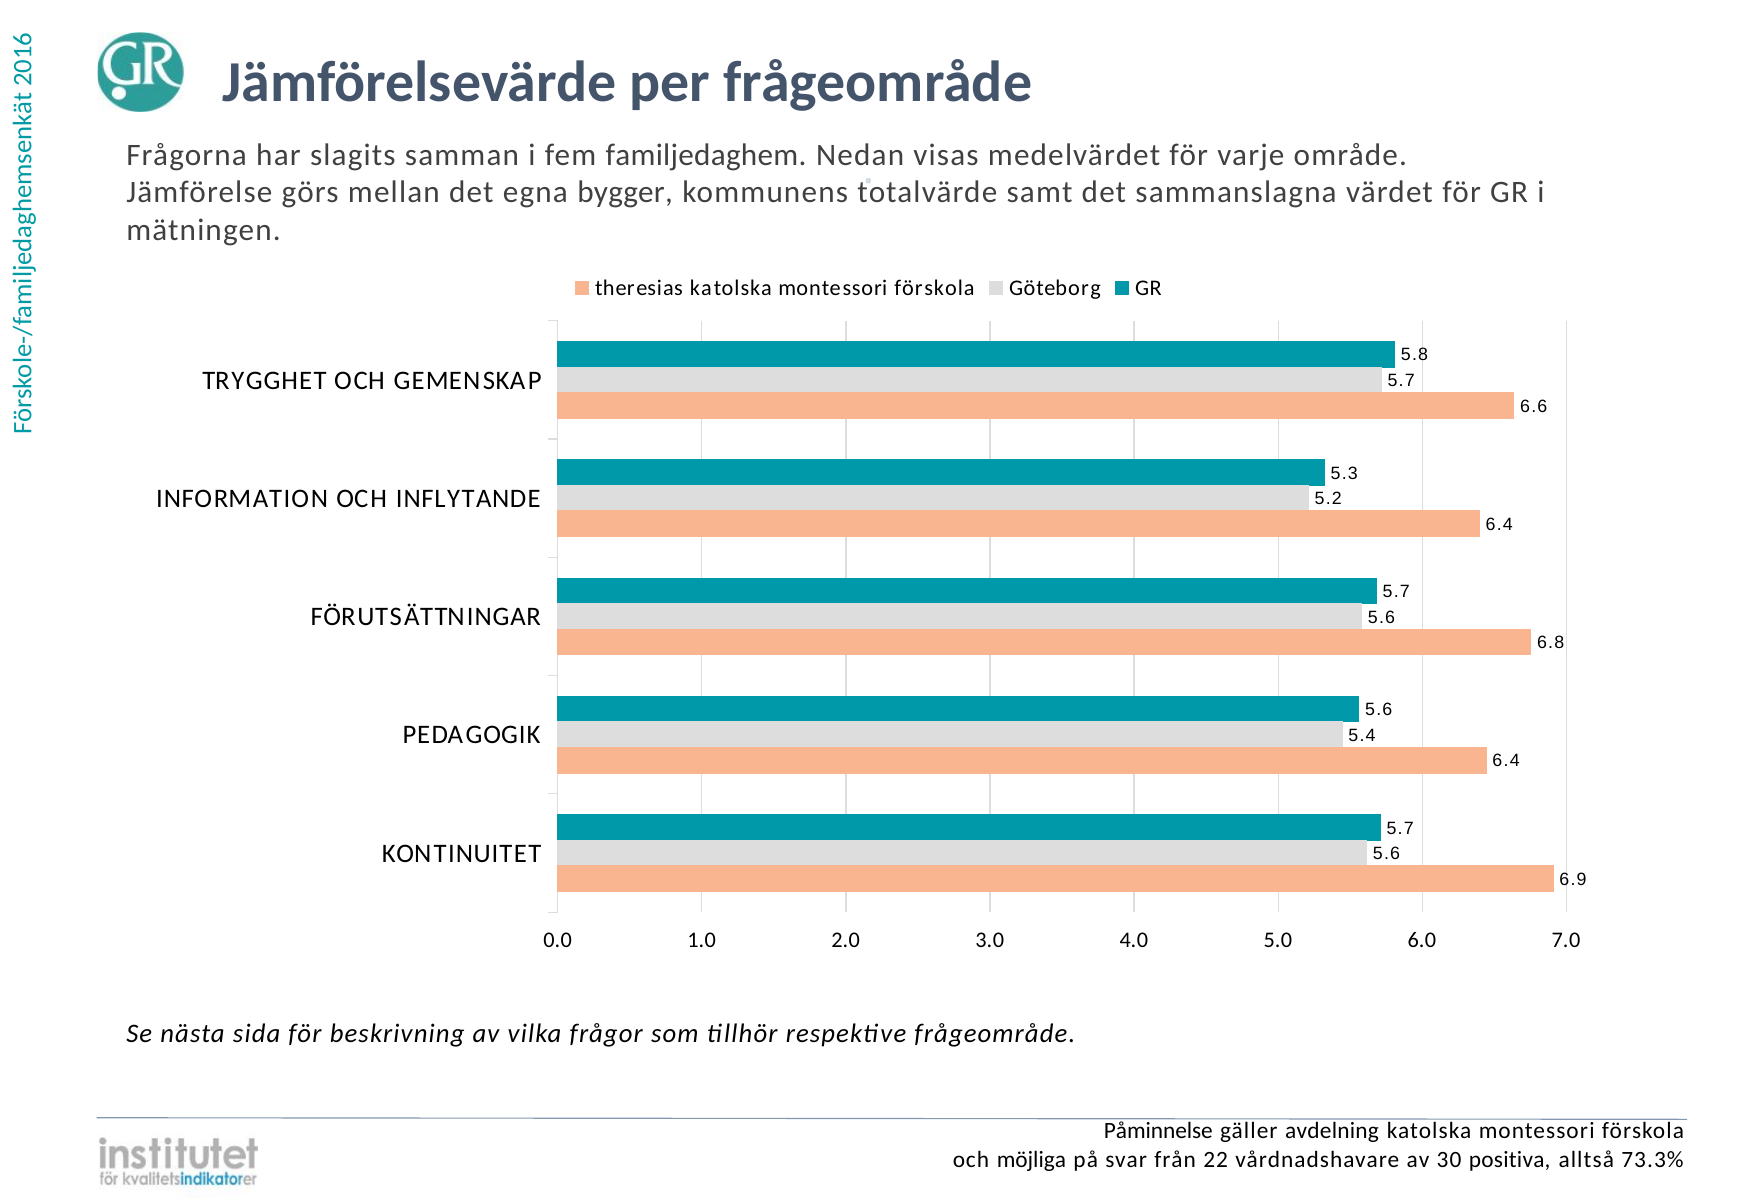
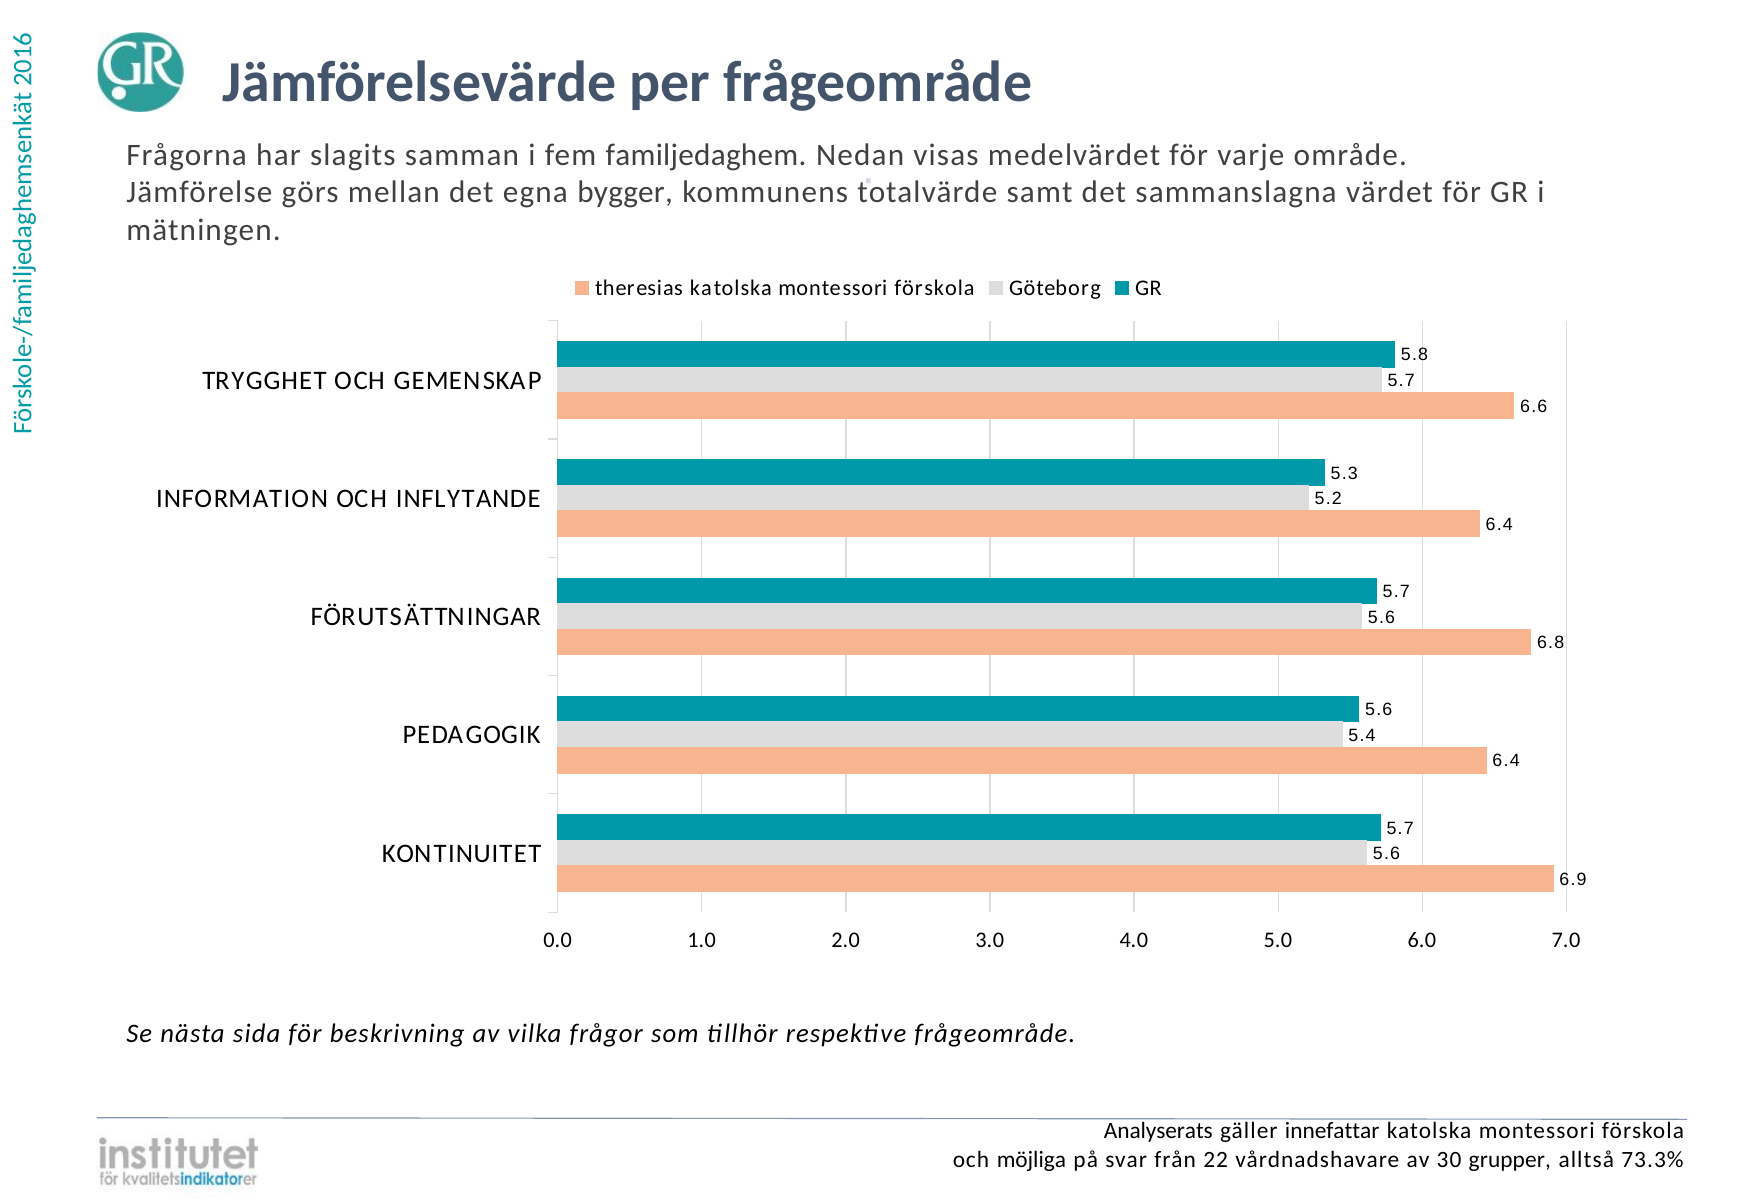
Påminnelse: Påminnelse -> Analyserats (1158, 1131)
avdelning: avdelning -> innefattar (1332, 1131)
positiva: positiva -> grupper (1510, 1160)
